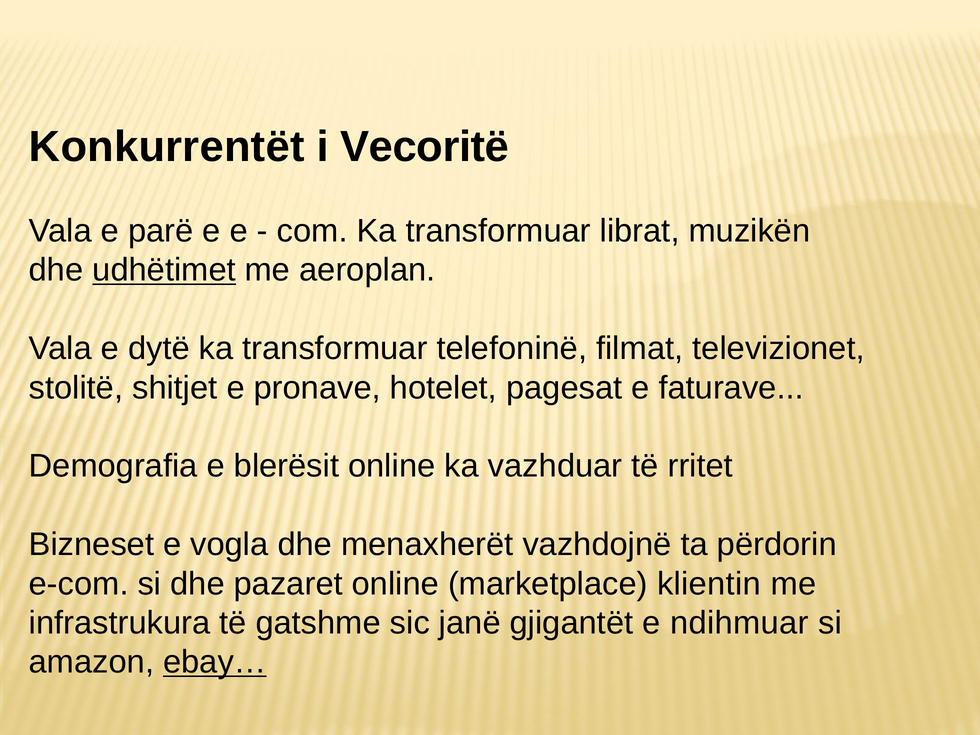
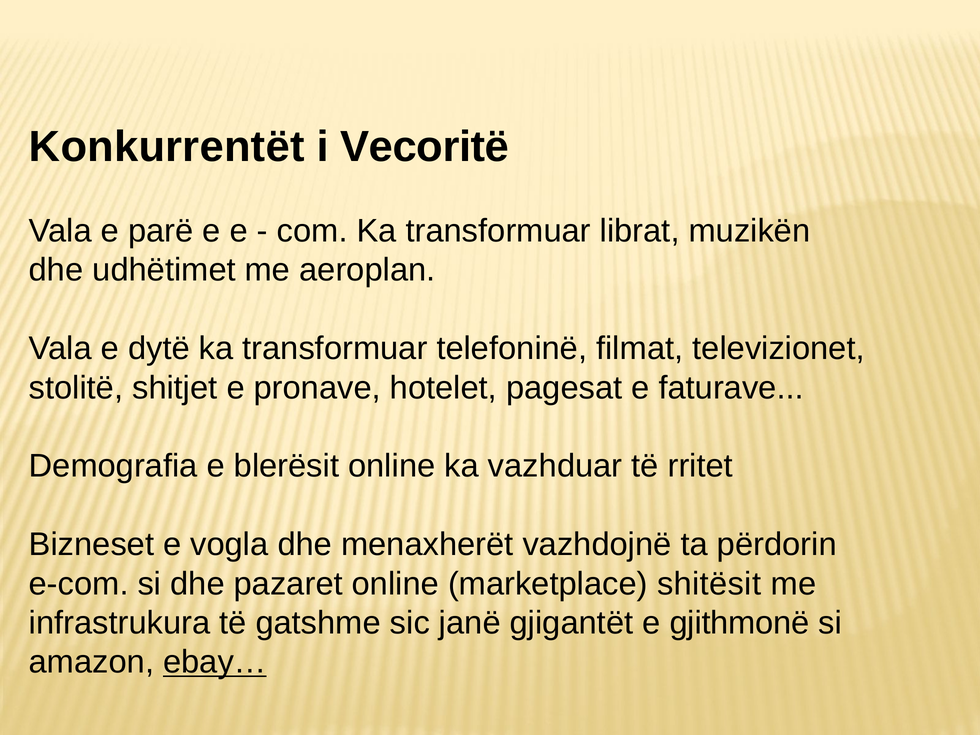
udhëtimet underline: present -> none (164, 270)
klientin: klientin -> shitësit (709, 584)
ndihmuar: ndihmuar -> gjithmonë (740, 623)
